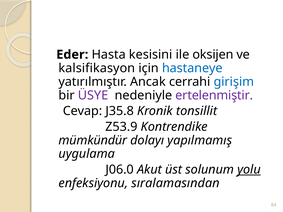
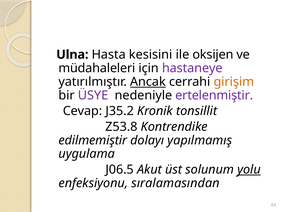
Eder: Eder -> Ulna (72, 55)
kalsifikasyon: kalsifikasyon -> müdahaleleri (97, 68)
hastaneye colour: blue -> purple (192, 68)
Ancak underline: none -> present (148, 82)
girişim colour: blue -> orange (234, 82)
J35.8: J35.8 -> J35.2 (120, 111)
Z53.9: Z53.9 -> Z53.8 (121, 127)
mümkündür: mümkündür -> edilmemiştir (93, 140)
J06.0: J06.0 -> J06.5 (120, 170)
